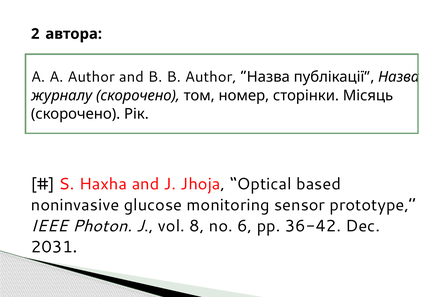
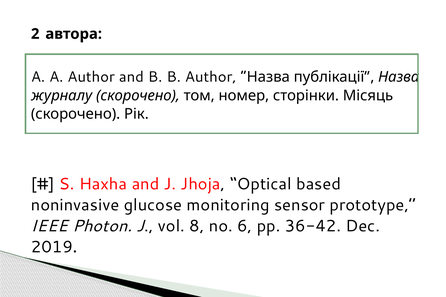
2031: 2031 -> 2019 (52, 247)
